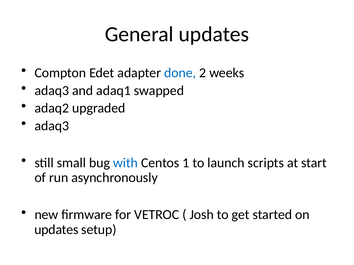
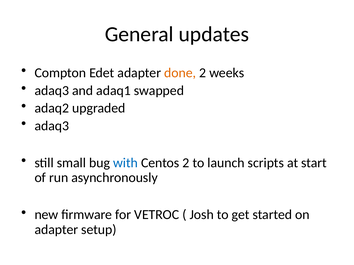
done colour: blue -> orange (180, 73)
Centos 1: 1 -> 2 (186, 163)
updates: updates -> adapter (56, 230)
